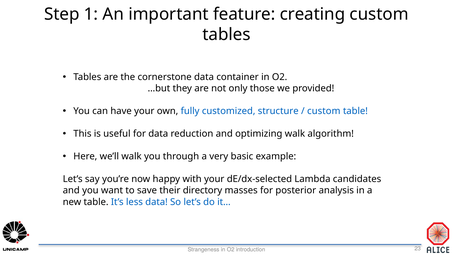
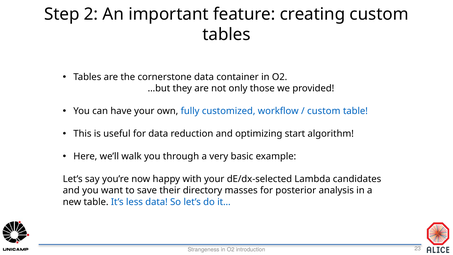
1: 1 -> 2 (91, 14)
structure: structure -> workflow (278, 111)
optimizing walk: walk -> start (295, 134)
